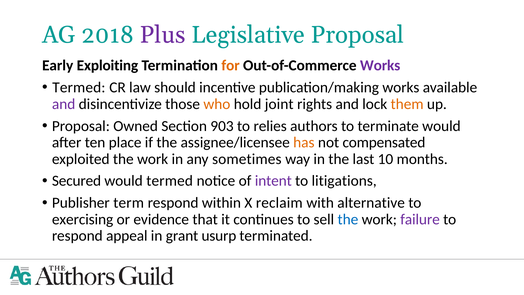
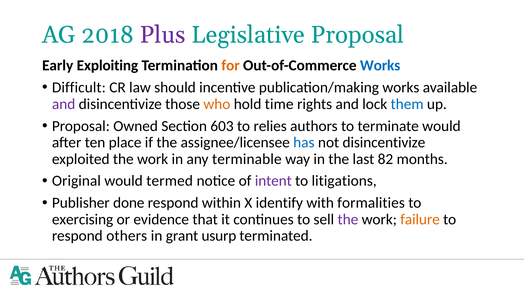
Works colour: purple -> blue (380, 66)
Termed: Termed -> Difficult (79, 87)
joint: joint -> time (279, 104)
them colour: orange -> blue (407, 104)
903: 903 -> 603 (222, 126)
has colour: orange -> blue (304, 142)
not compensated: compensated -> disincentivize (384, 142)
sometimes: sometimes -> terminable (247, 159)
10: 10 -> 82 (385, 159)
Secured: Secured -> Original (76, 181)
term: term -> done (129, 203)
reclaim: reclaim -> identify (279, 203)
alternative: alternative -> formalities (371, 203)
the colour: blue -> purple (348, 219)
failure colour: purple -> orange (420, 219)
appeal: appeal -> others (127, 236)
